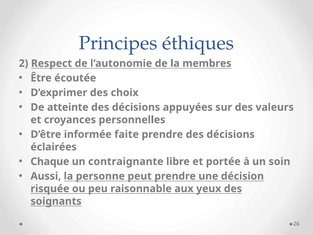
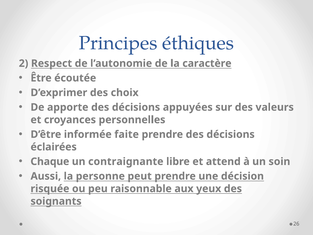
membres: membres -> caractère (207, 63)
atteinte: atteinte -> apporte (68, 107)
portée: portée -> attend (223, 161)
